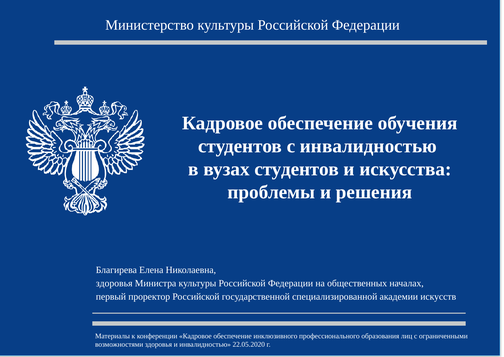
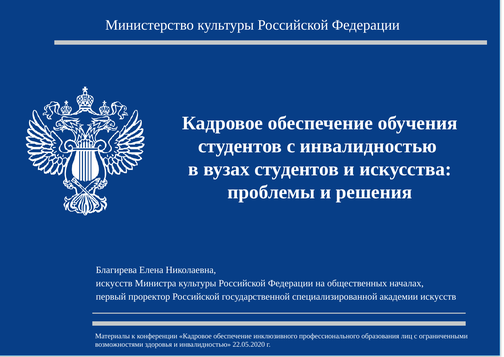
здоровья: здоровья -> искусств (114, 283)
